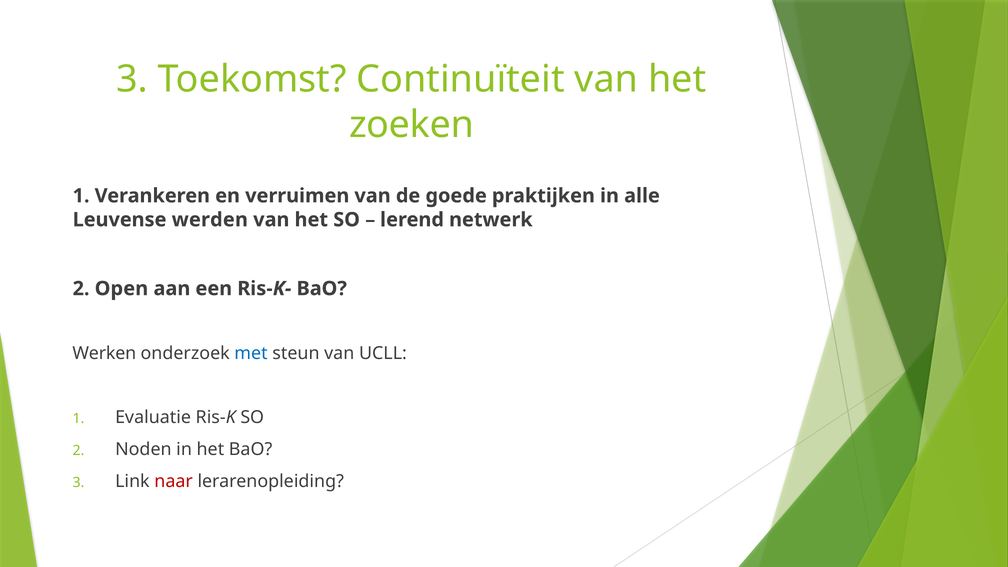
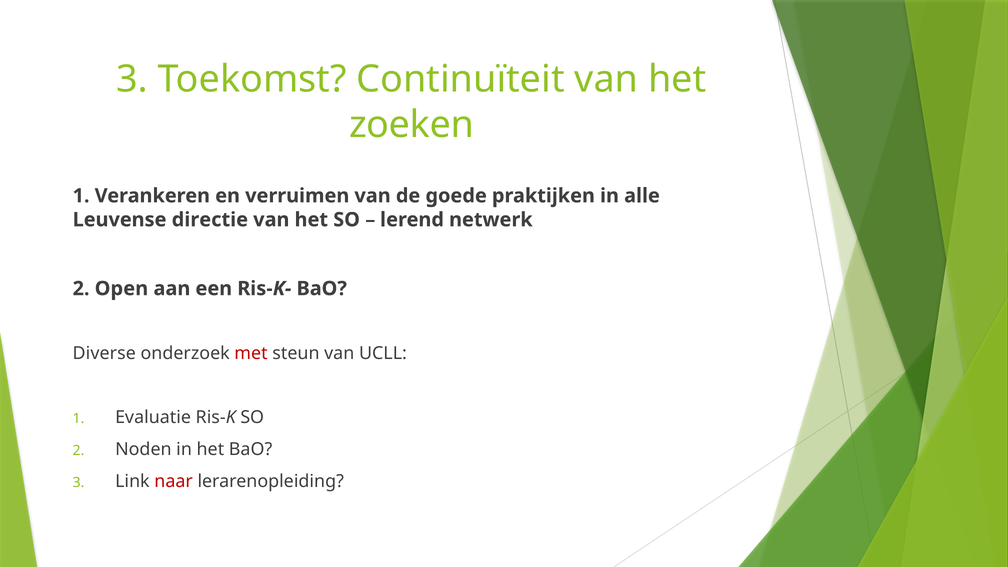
werden: werden -> directie (210, 220)
Werken: Werken -> Diverse (104, 354)
met colour: blue -> red (251, 354)
